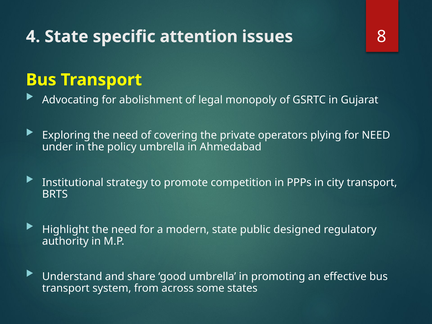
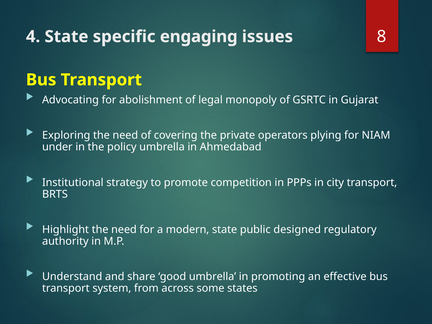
attention: attention -> engaging (199, 37)
for NEED: NEED -> NIAM (376, 135)
